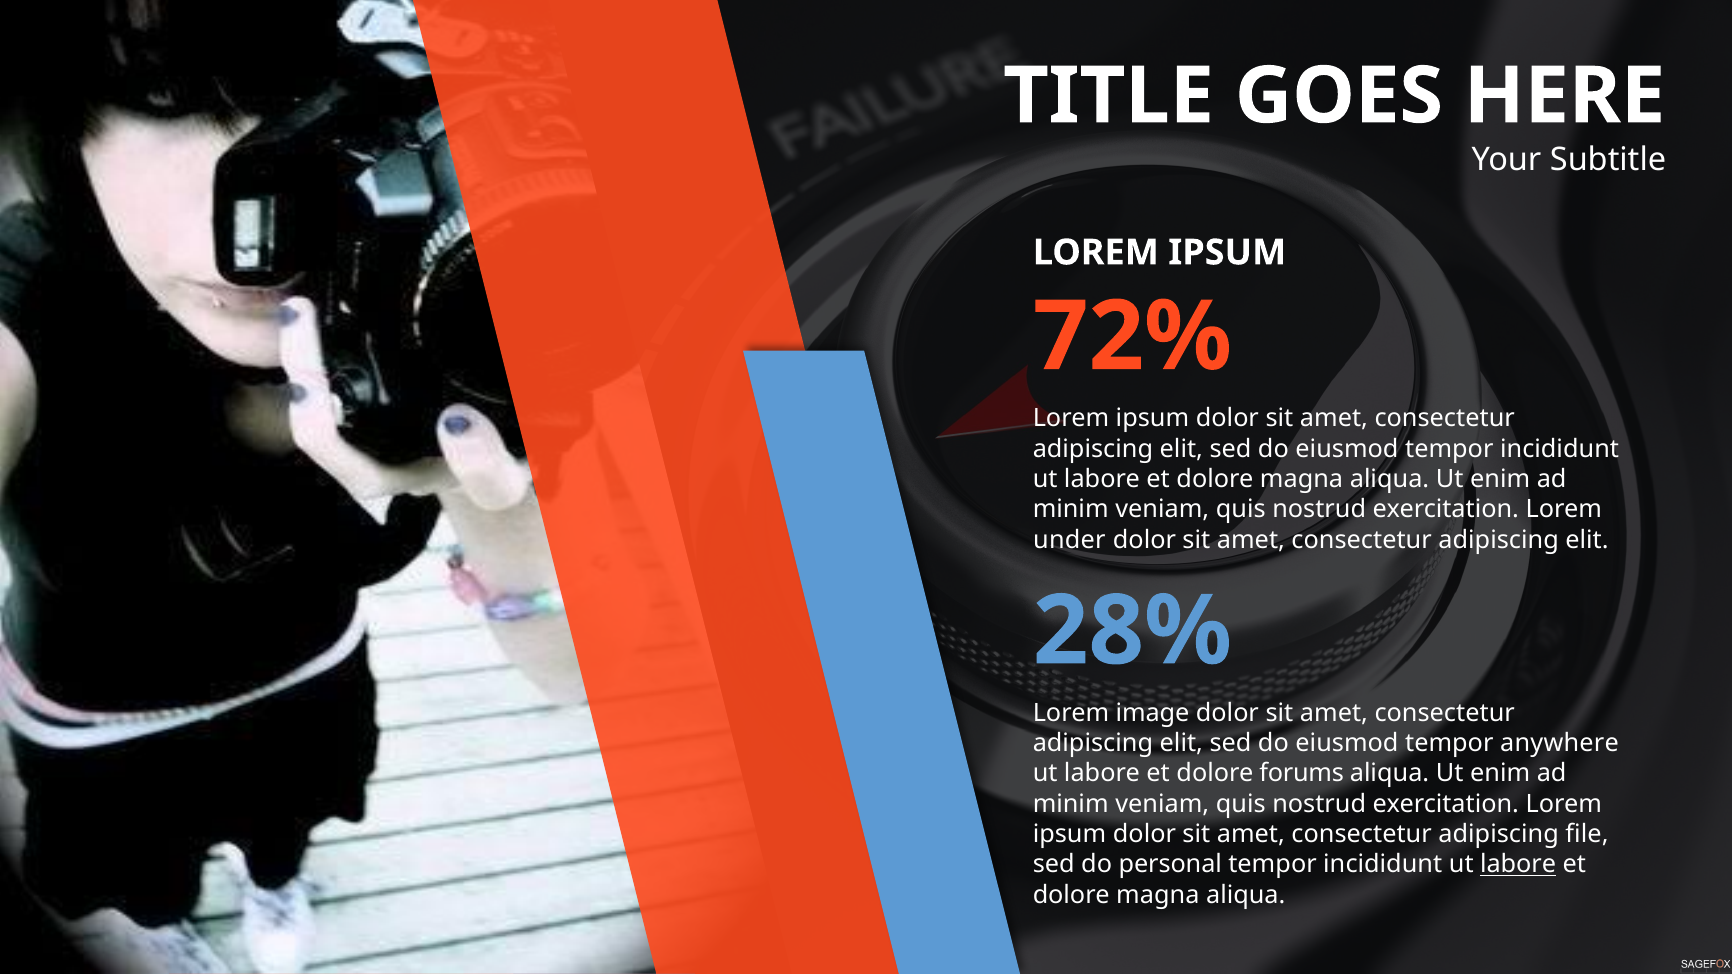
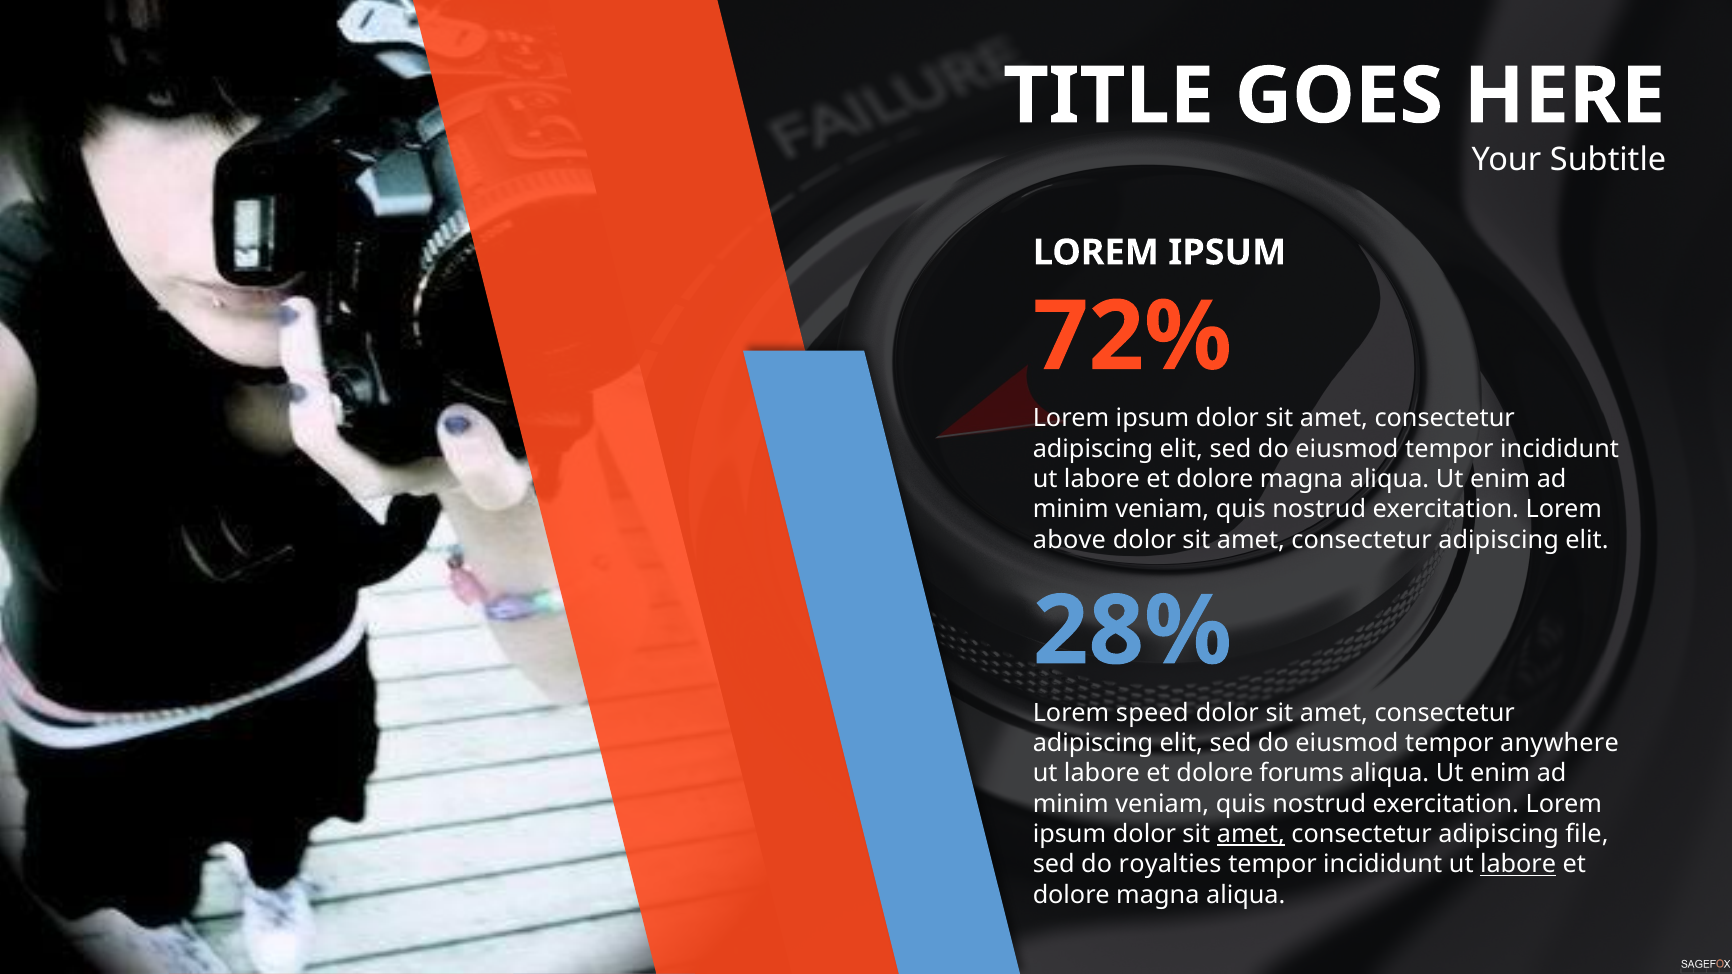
under: under -> above (1069, 540)
image: image -> speed (1152, 713)
amet underline: none -> present (1251, 834)
personal: personal -> royalties (1170, 865)
